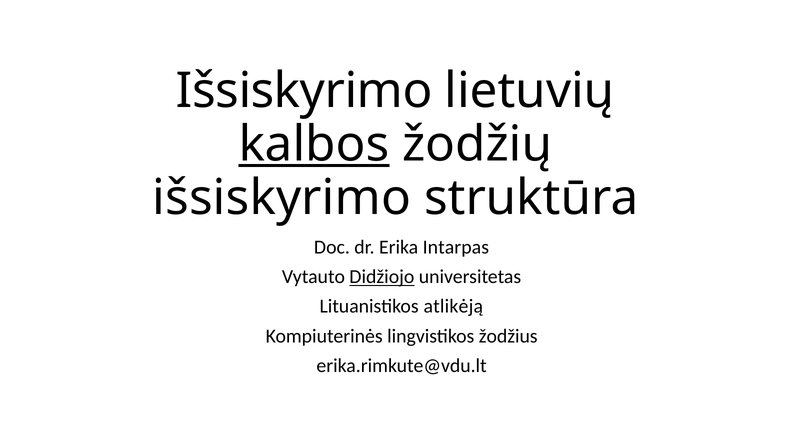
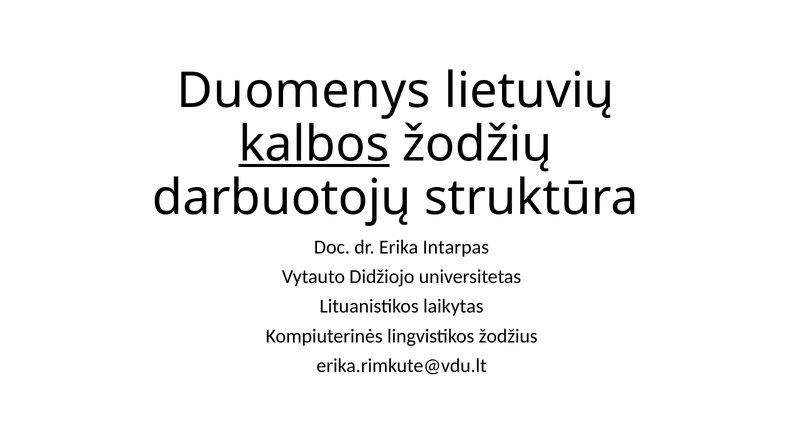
Išsiskyrimo: Išsiskyrimo -> Duomenys (304, 91)
išsiskyrimo: išsiskyrimo -> darbuotojų (282, 198)
Didžiojo underline: present -> none (382, 277)
atlikėją: atlikėją -> laikytas (453, 306)
